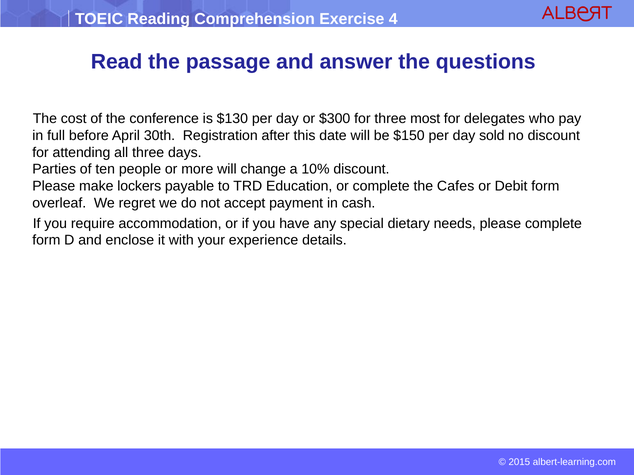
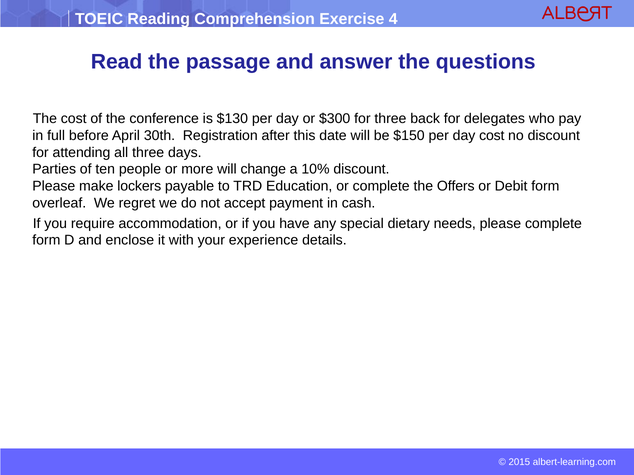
most: most -> back (425, 119)
day sold: sold -> cost (492, 136)
Cafes: Cafes -> Offers (456, 186)
